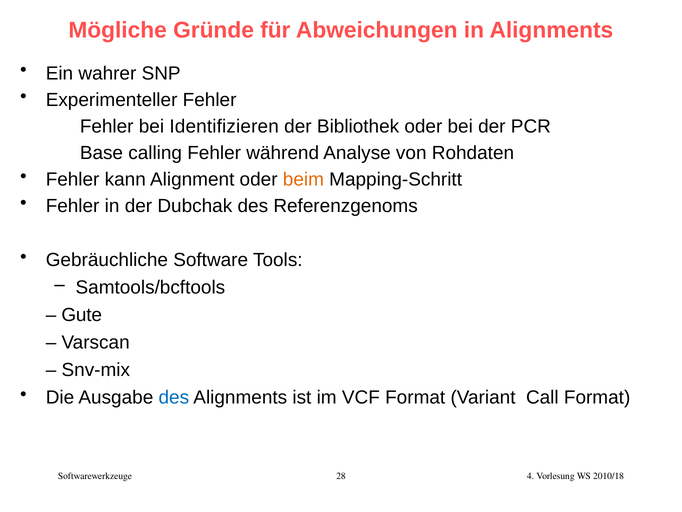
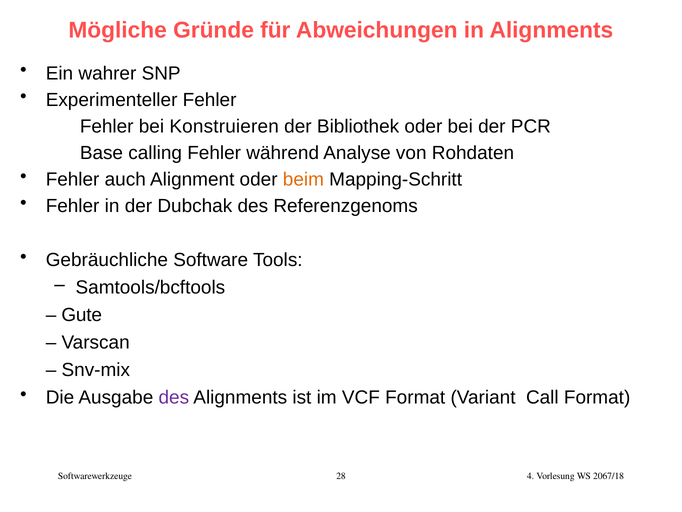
Identifizieren: Identifizieren -> Konstruieren (224, 126)
kann: kann -> auch (125, 179)
des colour: blue -> purple (174, 397)
2010/18: 2010/18 -> 2067/18 (609, 476)
